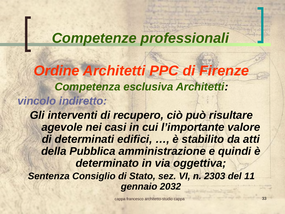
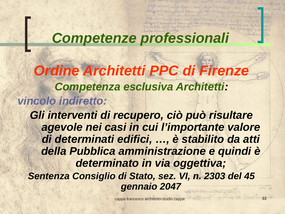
11: 11 -> 45 (249, 176)
2032: 2032 -> 2047 (170, 186)
